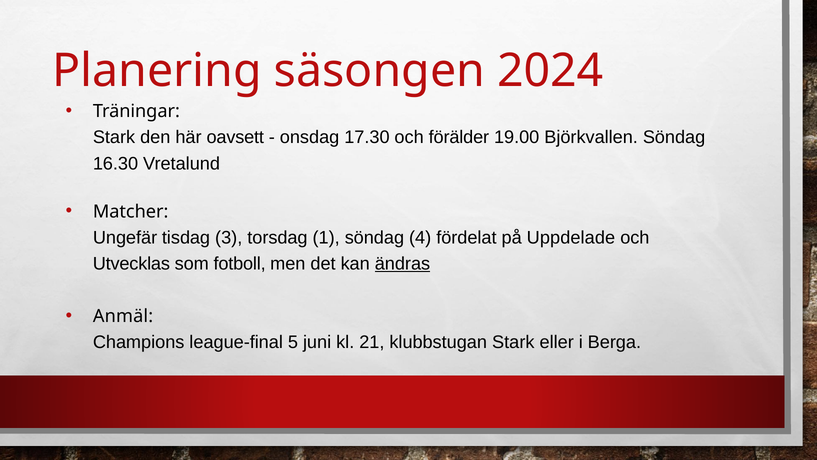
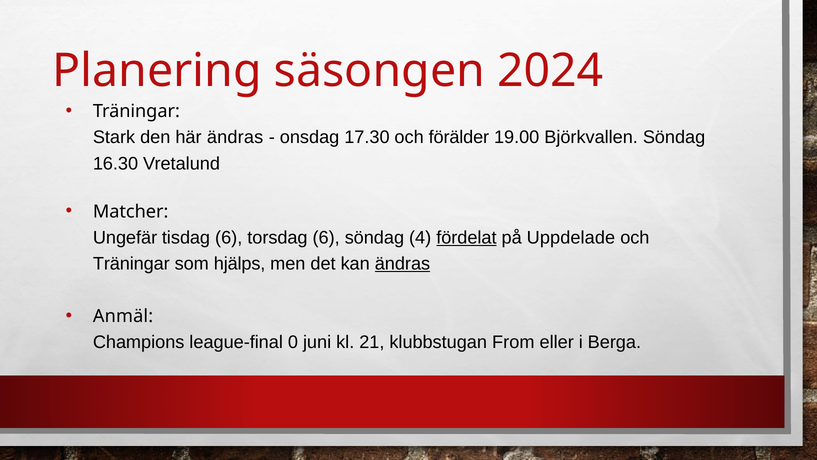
här oavsett: oavsett -> ändras (235, 137)
tisdag 3: 3 -> 6 (229, 237)
torsdag 1: 1 -> 6 (326, 237)
fördelat underline: none -> present (466, 237)
Utvecklas: Utvecklas -> Träningar (131, 264)
fotboll: fotboll -> hjälps (240, 264)
5: 5 -> 0 (293, 342)
klubbstugan Stark: Stark -> From (513, 342)
